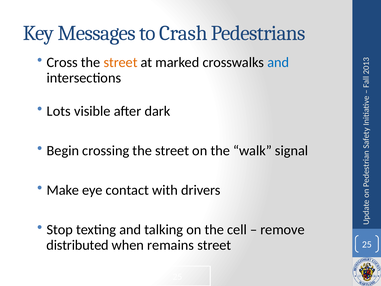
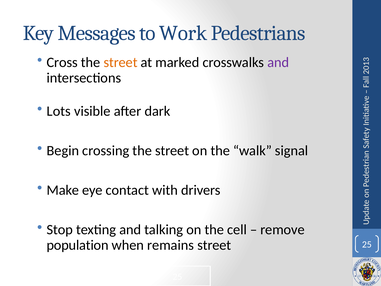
Crash: Crash -> Work (183, 33)
and colour: blue -> purple (278, 62)
distributed: distributed -> population (78, 245)
